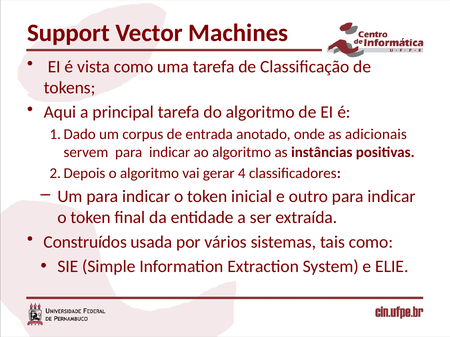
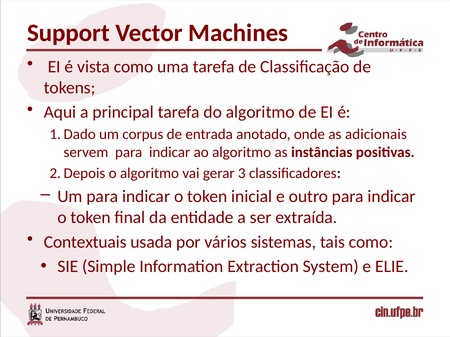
4: 4 -> 3 (242, 174)
Construídos: Construídos -> Contextuais (85, 242)
